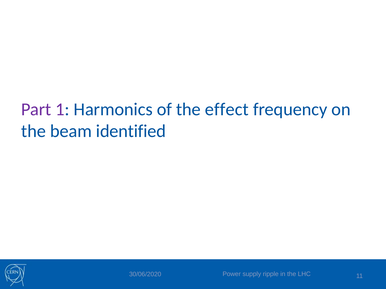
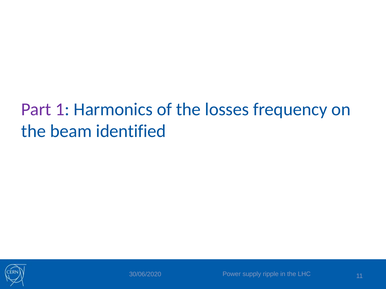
effect: effect -> losses (227, 109)
